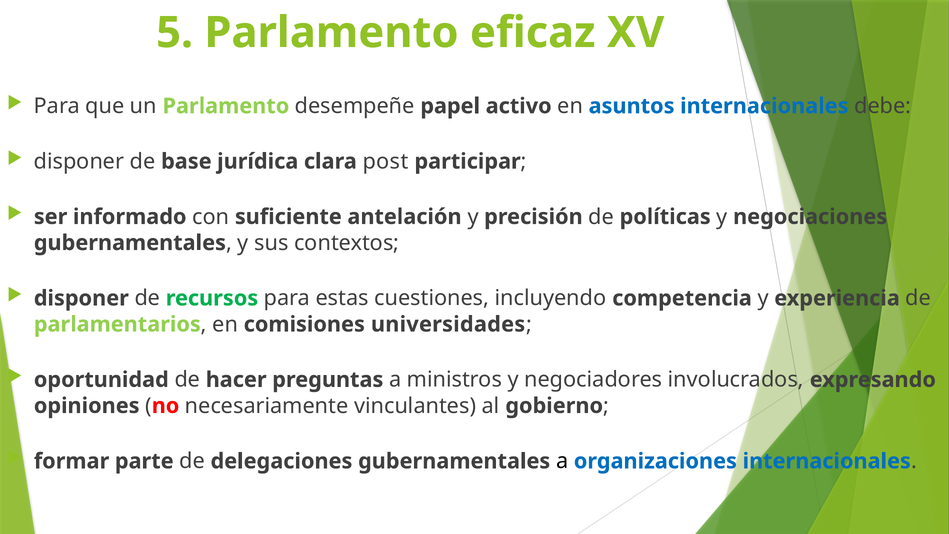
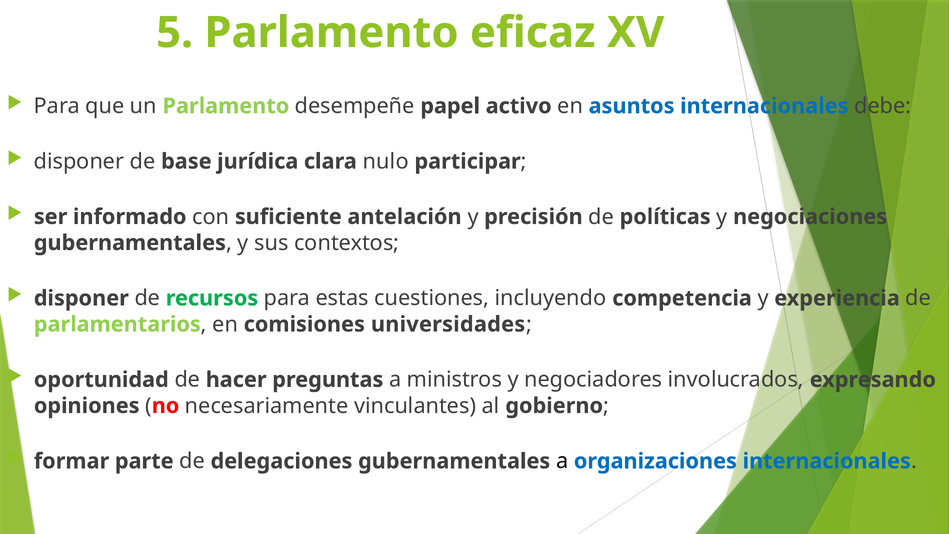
post: post -> nulo (386, 161)
